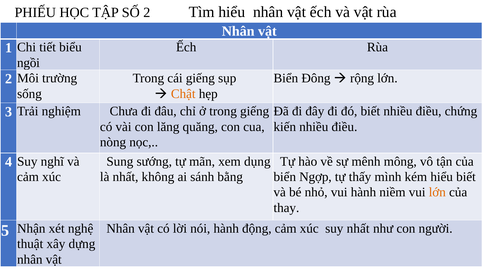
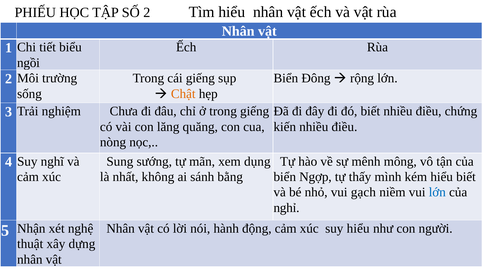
vui hành: hành -> gạch (363, 192)
lớn colour: orange -> blue (437, 192)
thay: thay -> nghỉ (286, 208)
suy nhất: nhất -> hiểu (358, 229)
